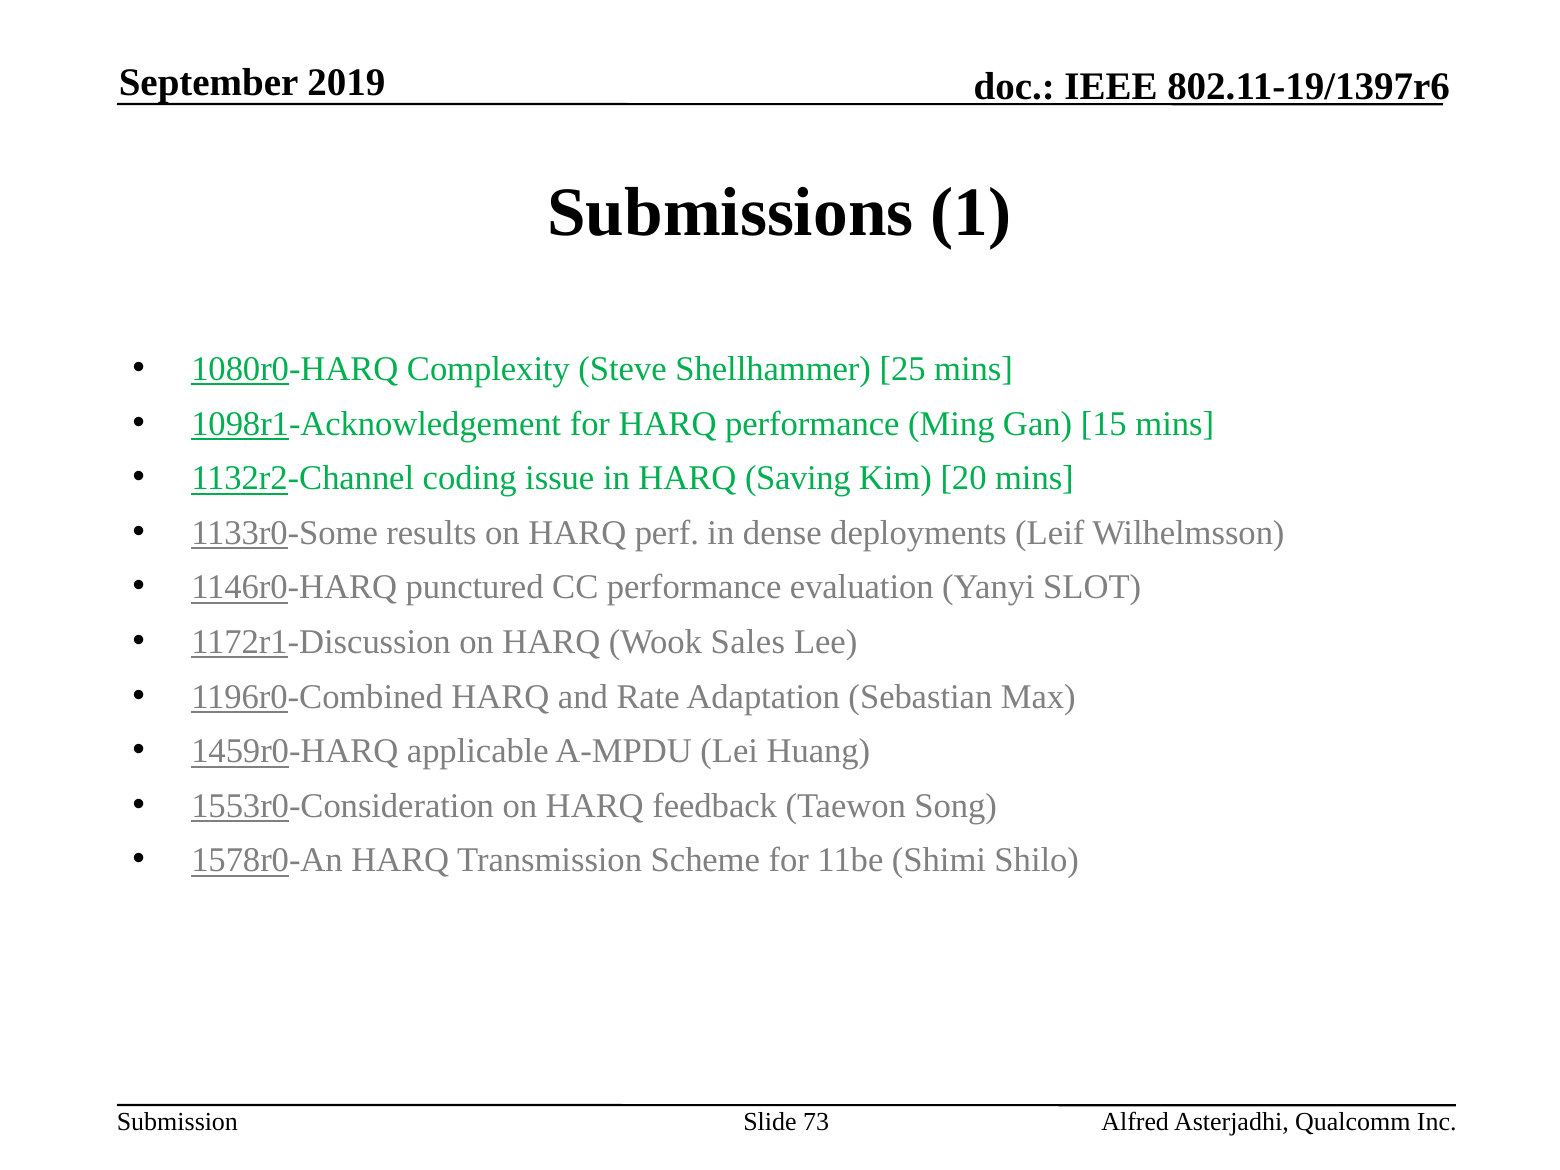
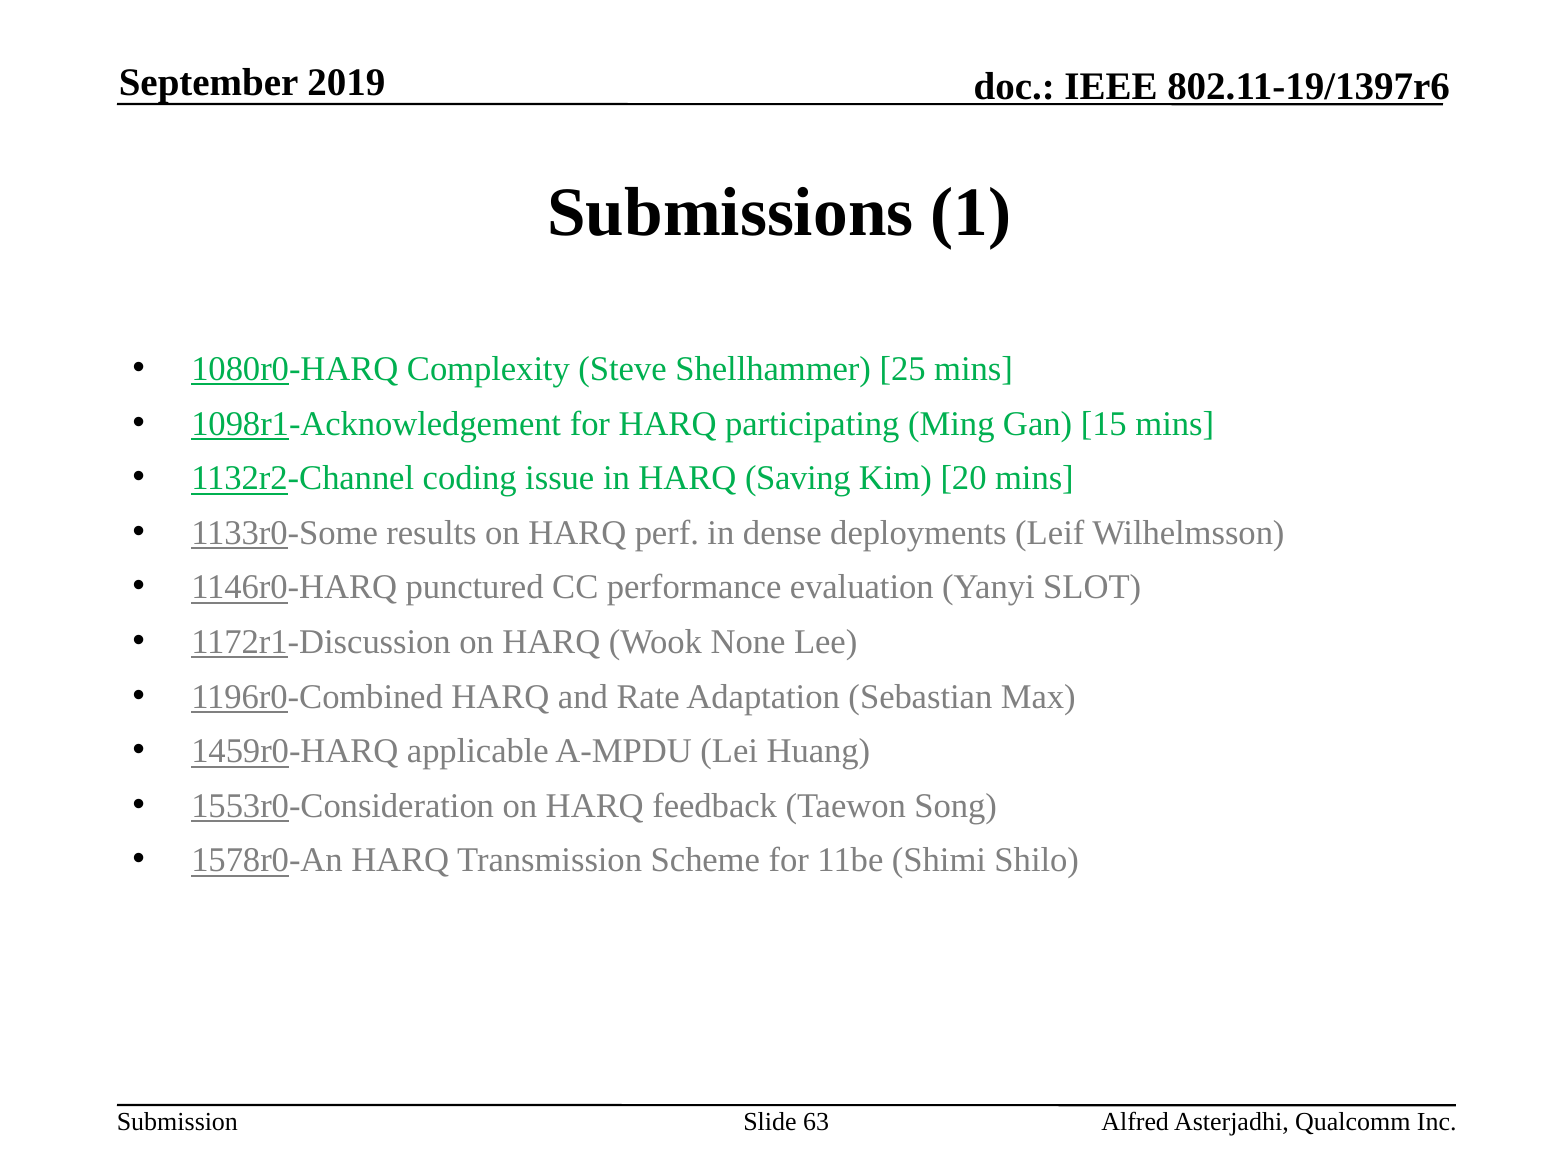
HARQ performance: performance -> participating (812, 424)
Sales: Sales -> None (748, 642)
73: 73 -> 63 (816, 1122)
